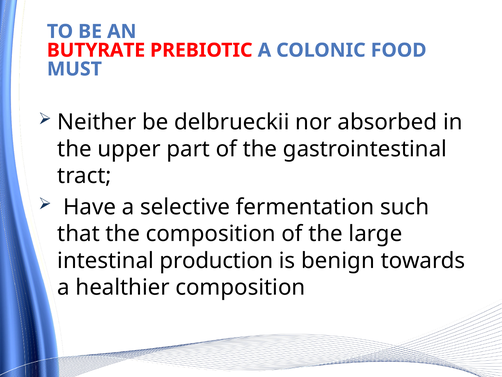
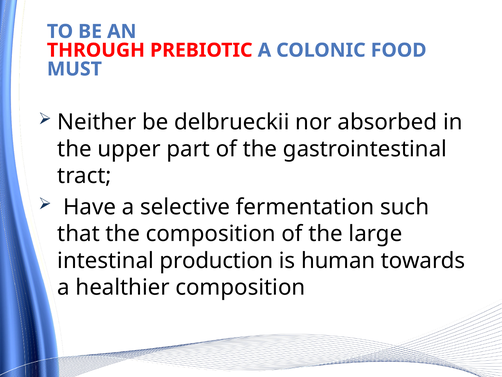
BUTYRATE: BUTYRATE -> THROUGH (96, 50)
benign: benign -> human (338, 260)
